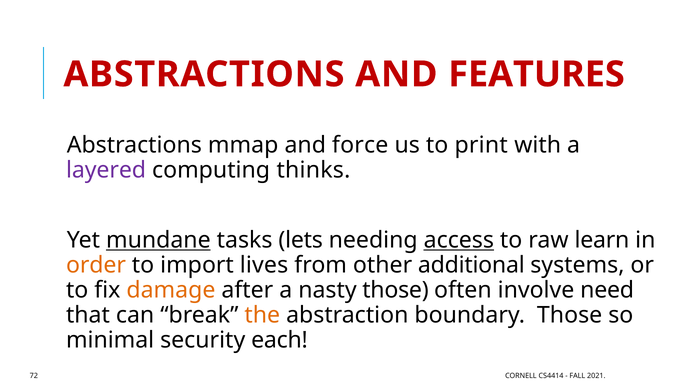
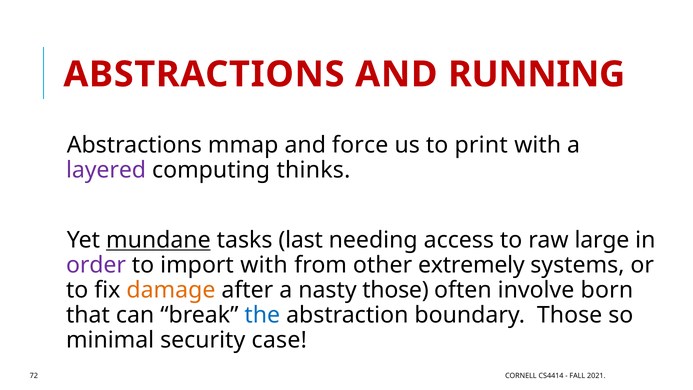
FEATURES: FEATURES -> RUNNING (537, 74)
lets: lets -> last (301, 240)
access underline: present -> none (459, 240)
learn: learn -> large (602, 240)
order colour: orange -> purple (96, 265)
import lives: lives -> with (264, 265)
additional: additional -> extremely (471, 265)
need: need -> born (607, 290)
the colour: orange -> blue (262, 315)
each: each -> case (279, 340)
